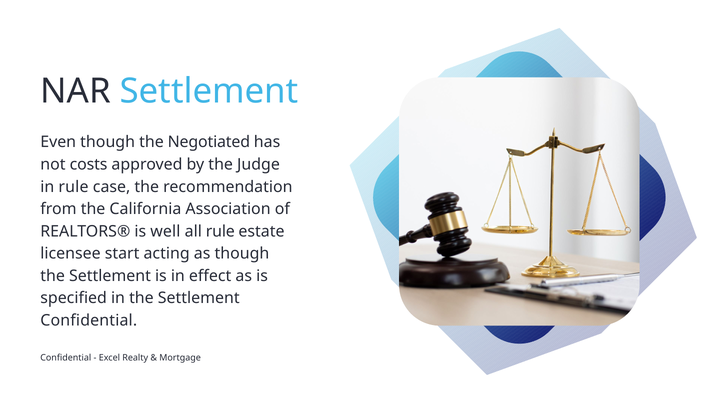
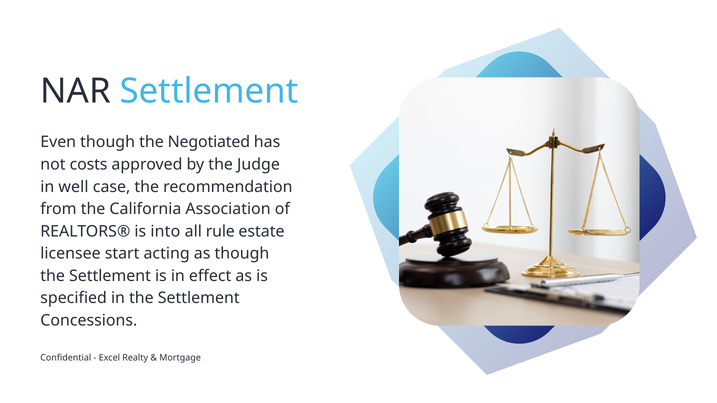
in rule: rule -> well (74, 187)
well: well -> into (165, 232)
Confidential: Confidential -> Concessions (89, 321)
